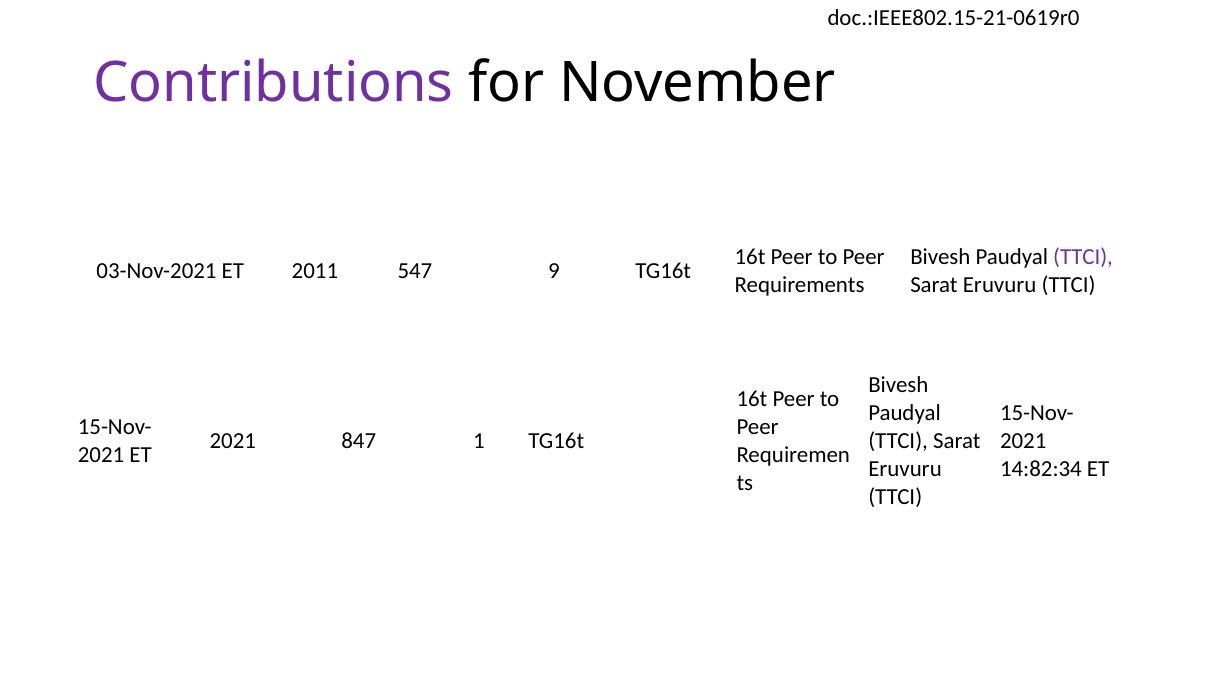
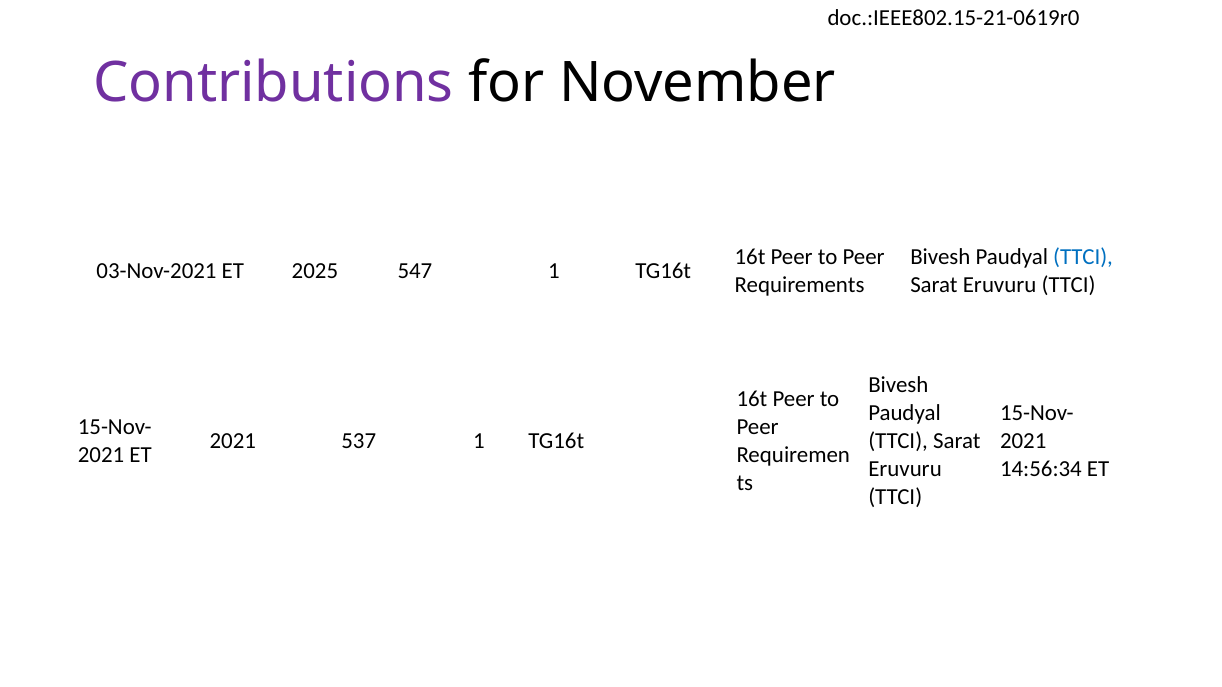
TTCI colour: purple -> blue (1083, 257)
2011: 2011 -> 2025 (315, 271)
547 9: 9 -> 1 (554, 271)
847: 847 -> 537 (359, 441)
14:82:34: 14:82:34 -> 14:56:34 (1041, 469)
